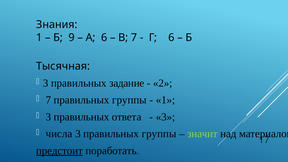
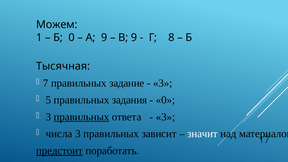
Знания: Знания -> Можем (57, 24)
Б 9: 9 -> 0 (72, 37)
А 6: 6 -> 9 (104, 37)
В 7: 7 -> 9 (134, 37)
Г 6: 6 -> 8 (171, 37)
3: 3 -> 7 (46, 83)
2: 2 -> 3 (163, 83)
7: 7 -> 5 (48, 100)
группы: группы -> задания (129, 100)
1: 1 -> 0 (165, 100)
правильных underline: none -> present (82, 117)
3 правильных группы: группы -> зависит (159, 134)
значит colour: light green -> white (203, 134)
